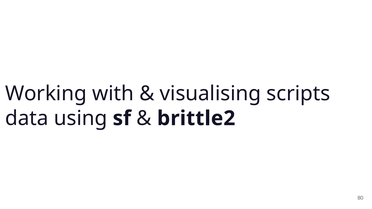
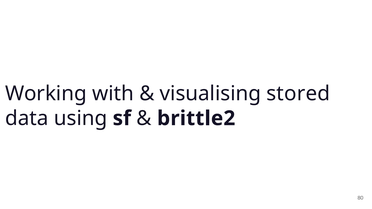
scripts: scripts -> stored (298, 94)
